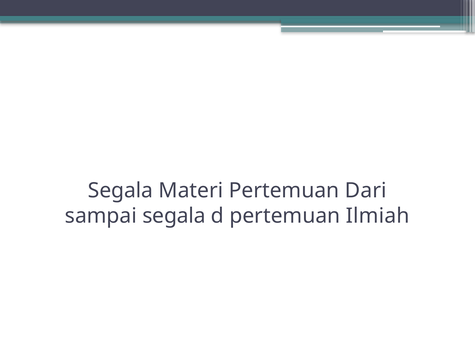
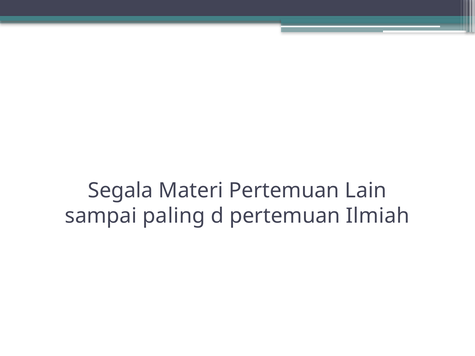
Dari: Dari -> Lain (366, 191)
sampai segala: segala -> paling (174, 216)
